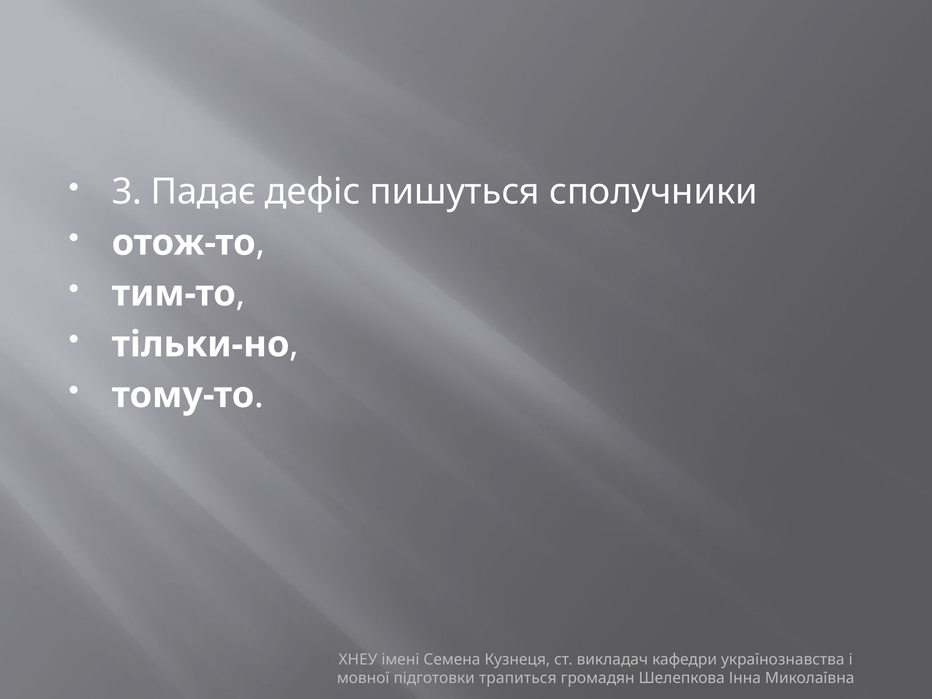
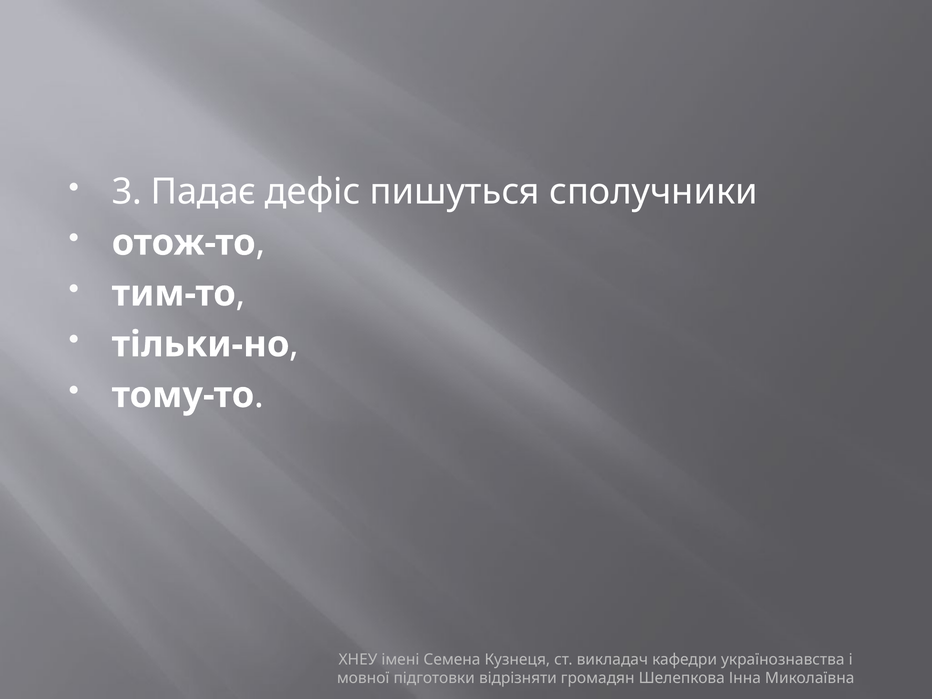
трапиться: трапиться -> відрізняти (518, 678)
